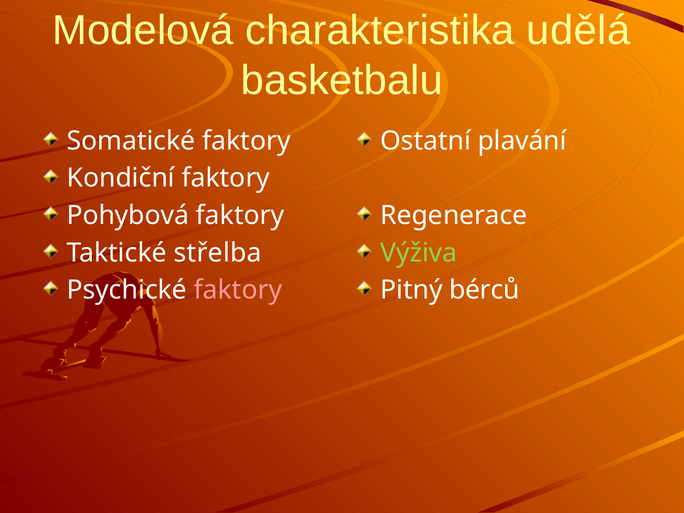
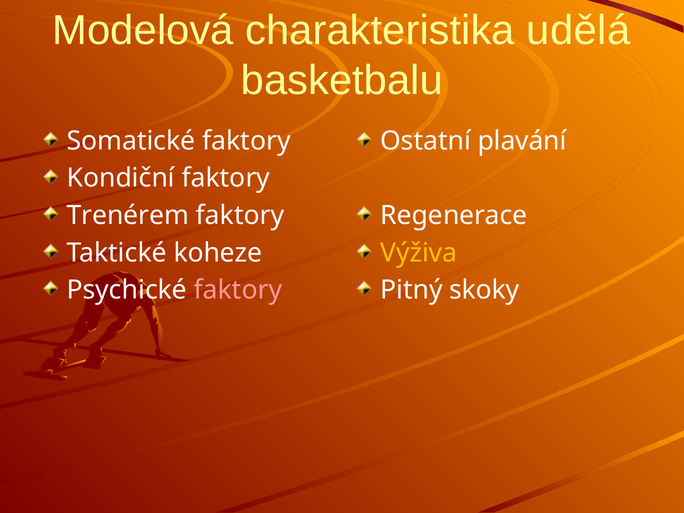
Pohybová: Pohybová -> Trenérem (128, 215)
střelba: střelba -> koheze (218, 253)
Výživa colour: light green -> yellow (419, 253)
bérců: bérců -> skoky (484, 290)
